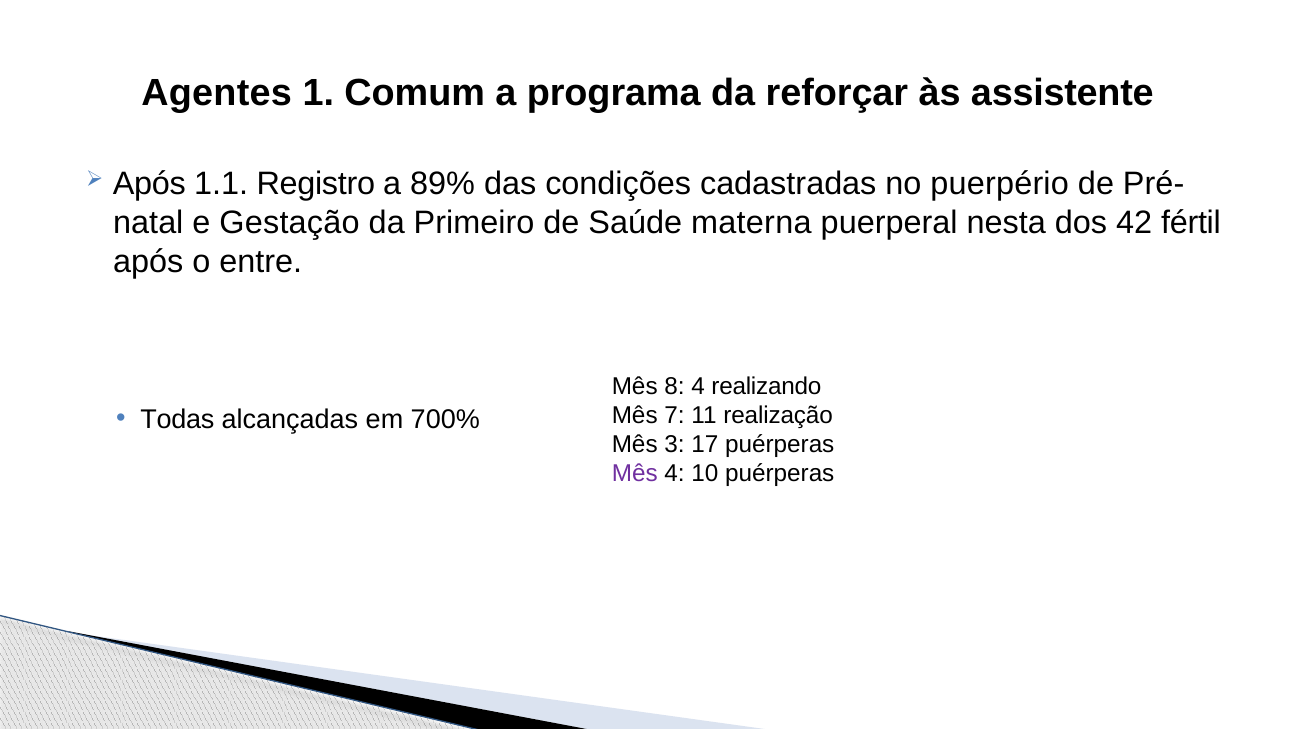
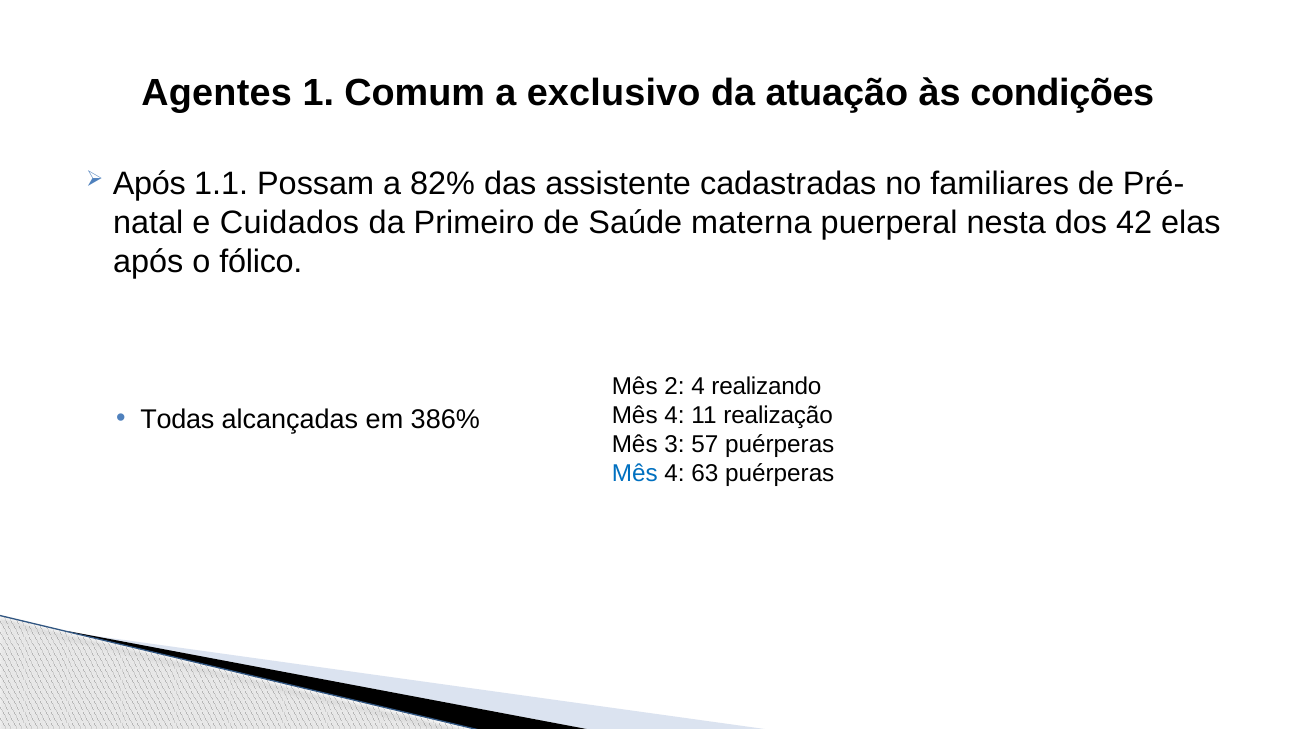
programa: programa -> exclusivo (614, 93)
reforçar: reforçar -> atuação (837, 93)
assistente: assistente -> condições (1062, 93)
Registro: Registro -> Possam (316, 184)
89%: 89% -> 82% (443, 184)
condições: condições -> assistente (618, 184)
puerpério: puerpério -> familiares (1000, 184)
Gestação: Gestação -> Cuidados (289, 223)
fértil: fértil -> elas (1191, 223)
entre: entre -> fólico (261, 262)
8: 8 -> 2 (675, 386)
7: 7 -> 4 (675, 415)
700%: 700% -> 386% (445, 419)
17: 17 -> 57 (705, 444)
Mês colour: purple -> blue (635, 474)
10: 10 -> 63 (705, 474)
